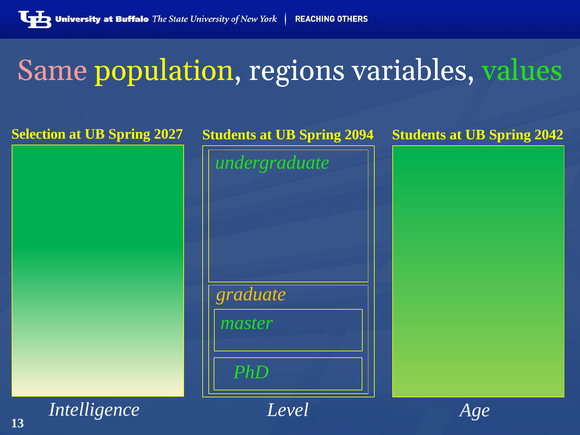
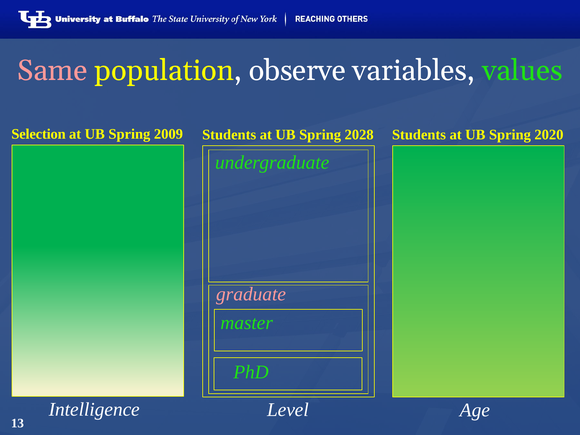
regions: regions -> observe (297, 71)
2027: 2027 -> 2009 (168, 134)
2094: 2094 -> 2028 (359, 135)
2042: 2042 -> 2020 (549, 135)
graduate colour: yellow -> pink (251, 294)
